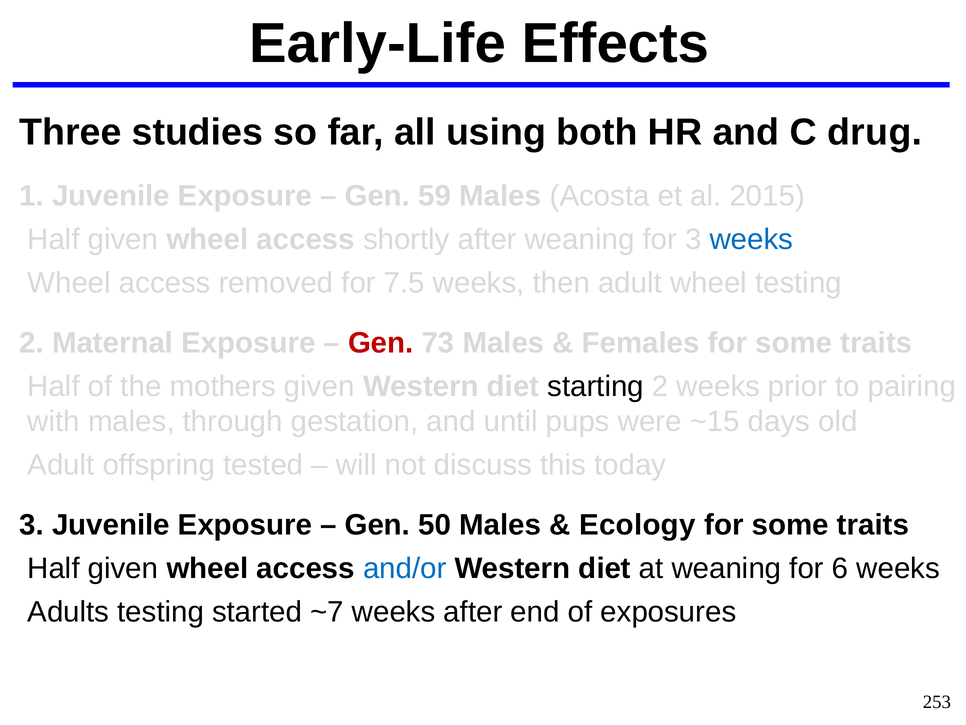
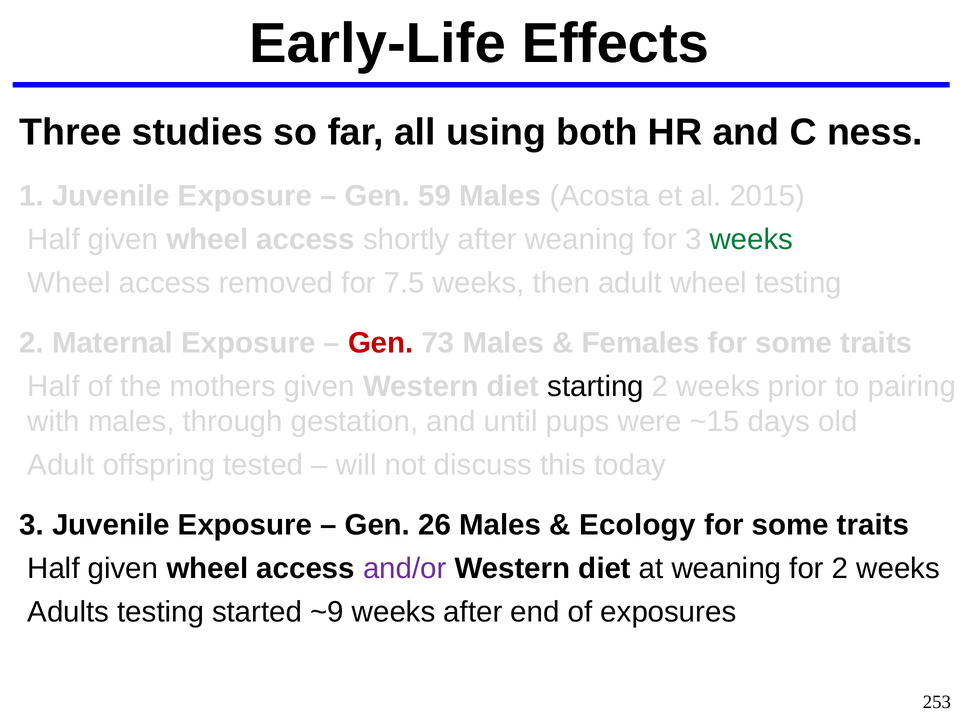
drug: drug -> ness (875, 132)
weeks colour: blue -> green (751, 240)
50: 50 -> 26 (435, 524)
and/or colour: blue -> purple (405, 568)
for 6: 6 -> 2 (840, 568)
~7: ~7 -> ~9 (327, 611)
